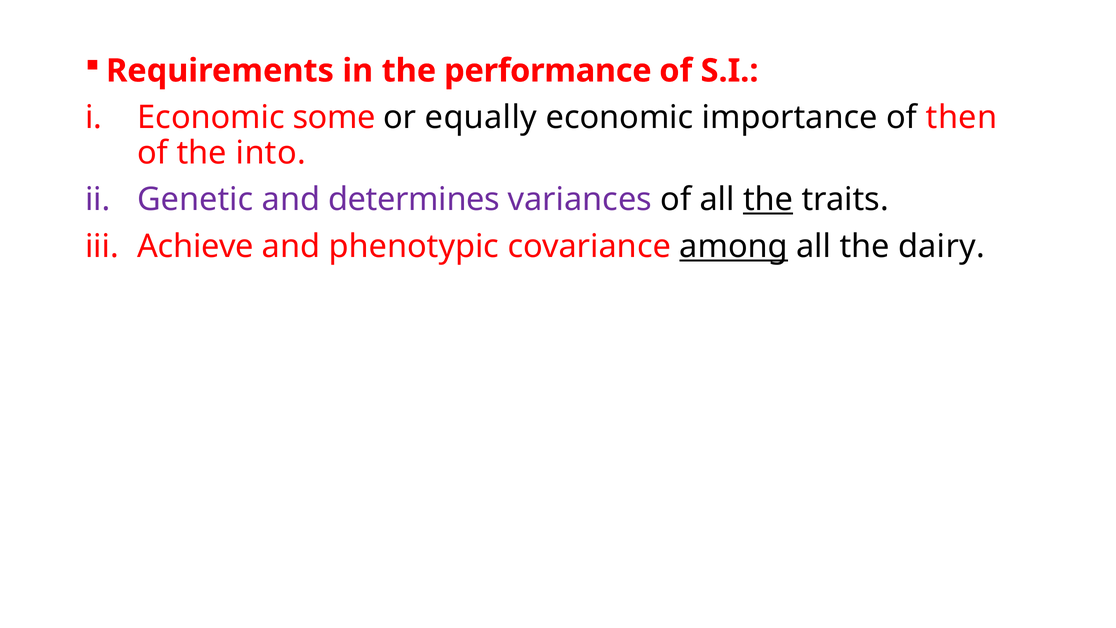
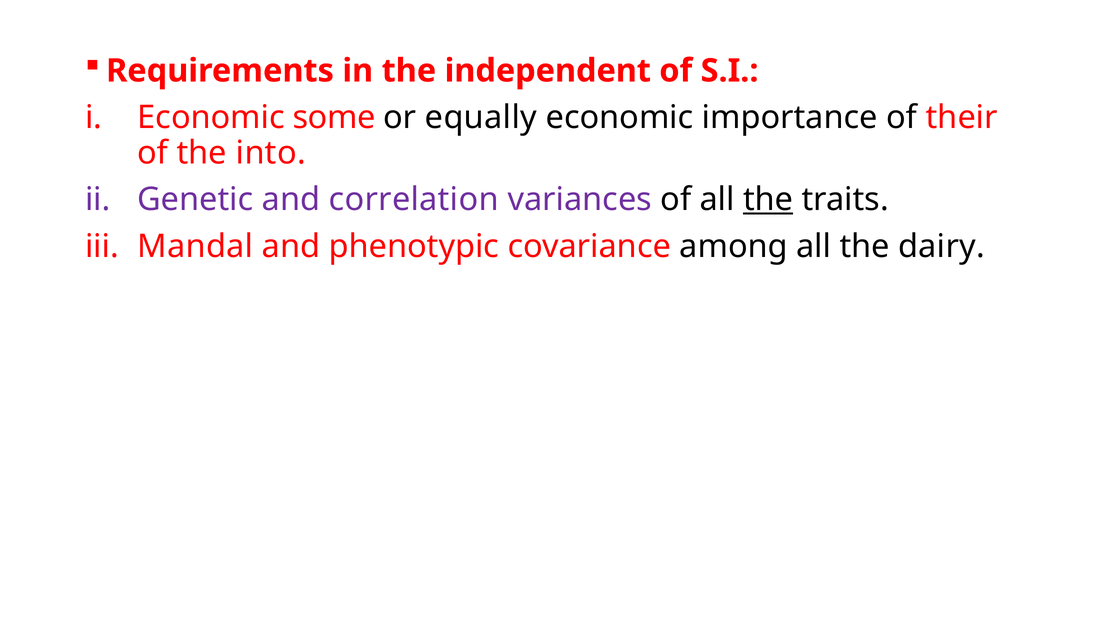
performance: performance -> independent (548, 71)
then: then -> their (962, 118)
determines: determines -> correlation (414, 199)
Achieve: Achieve -> Mandal (195, 246)
among underline: present -> none (734, 246)
